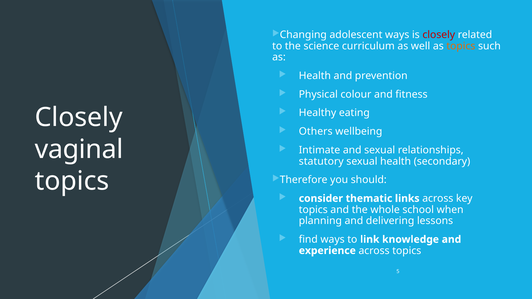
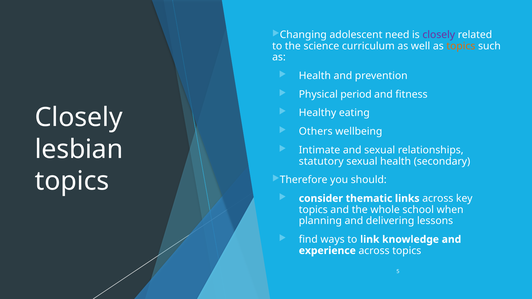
adolescent ways: ways -> need (397, 35)
closely colour: red -> purple (439, 35)
colour: colour -> period (356, 94)
vaginal: vaginal -> lesbian (79, 149)
